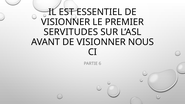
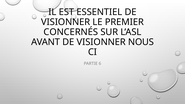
SERVITUDES: SERVITUDES -> CONCERNÉS (71, 32)
